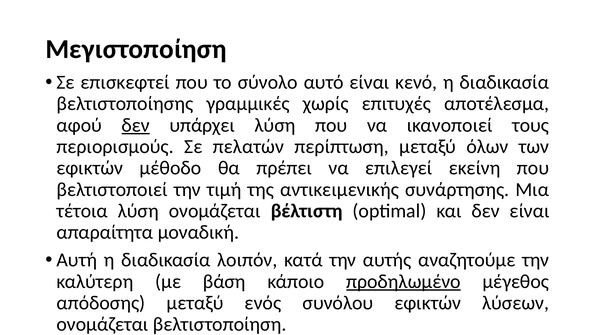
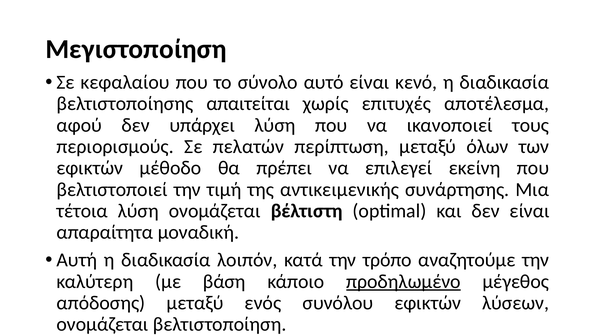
επισκεφτεί: επισκεφτεί -> κεφαλαίου (125, 82)
γραμμικές: γραμμικές -> απαιτείται (248, 104)
δεν underline: present -> none (136, 125)
αυτής: αυτής -> τρόπο (387, 260)
